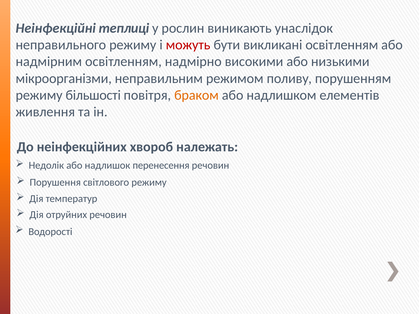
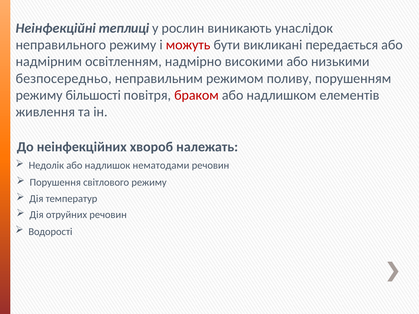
викликані освітленням: освітленням -> передається (342, 45)
мікроорганізми: мікроорганізми -> безпосередньо (64, 78)
браком colour: orange -> red (196, 95)
перенесення: перенесення -> нематодами (161, 166)
